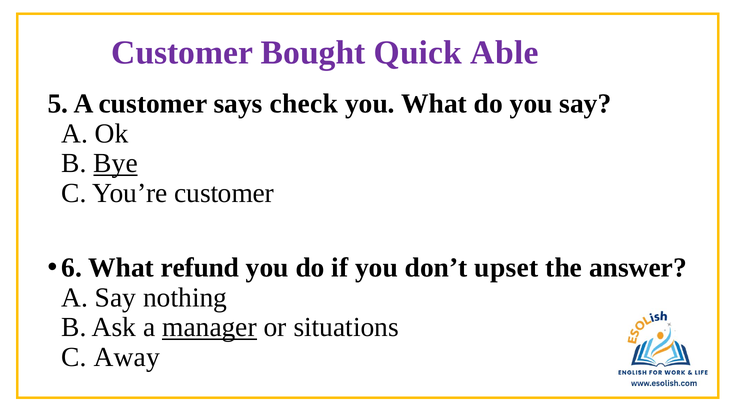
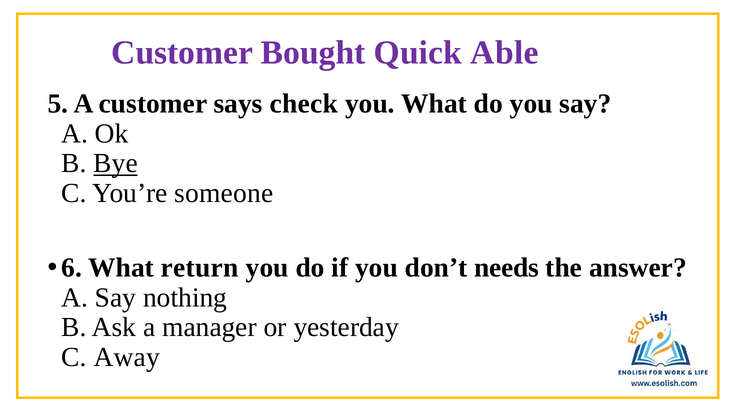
You’re customer: customer -> someone (224, 193)
refund: refund -> return (200, 268)
upset: upset -> needs (507, 268)
manager underline: present -> none (210, 327)
situations: situations -> yesterday (346, 327)
